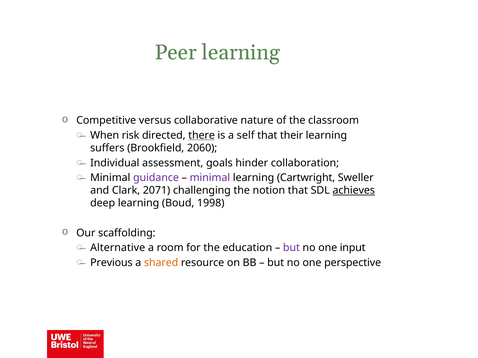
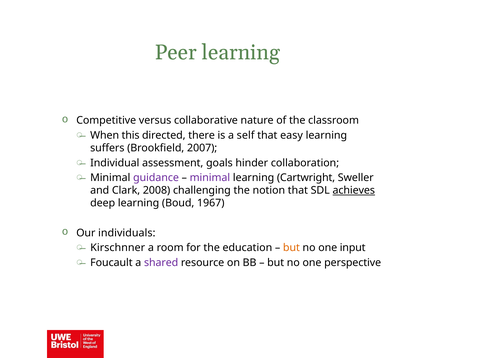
risk: risk -> this (131, 135)
there underline: present -> none (202, 135)
their: their -> easy (292, 135)
2060: 2060 -> 2007 (202, 148)
2071: 2071 -> 2008 (157, 191)
1998: 1998 -> 1967 (211, 203)
scaffolding: scaffolding -> individuals (127, 233)
Alternative: Alternative -> Kirschnner (118, 248)
but colour: purple -> orange (291, 248)
Previous: Previous -> Foucault (111, 263)
shared colour: orange -> purple (161, 263)
